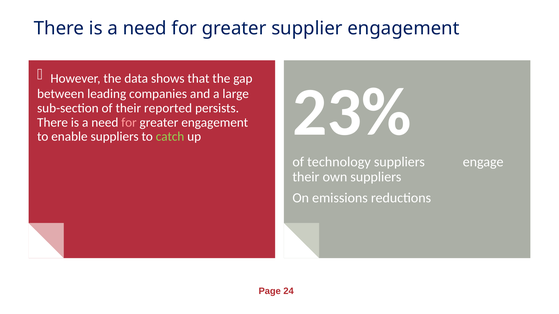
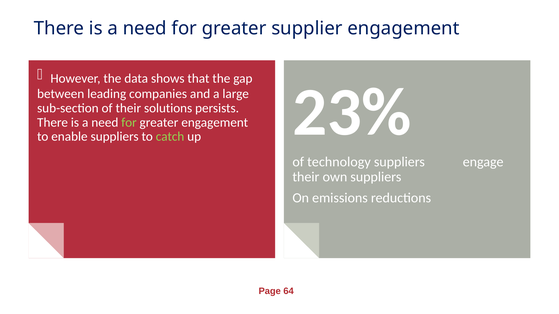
reported: reported -> solutions (168, 108)
for colour: pink -> light green (129, 123)
24: 24 -> 64 (289, 292)
